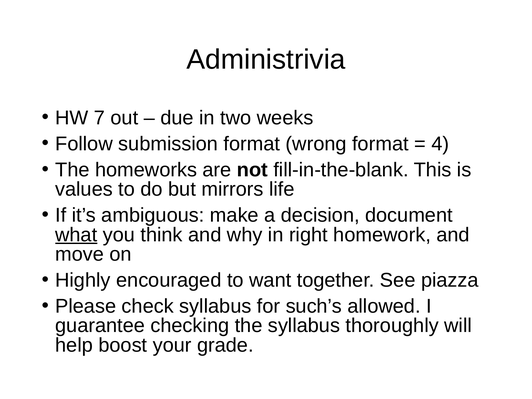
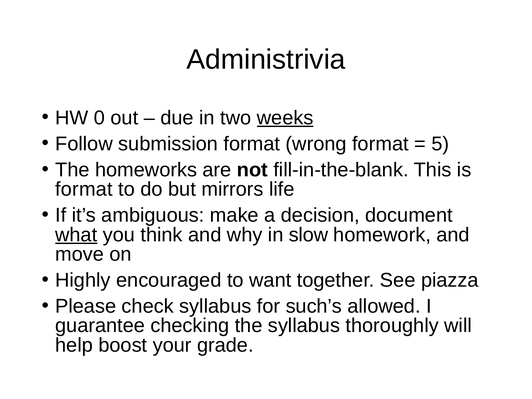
7: 7 -> 0 (99, 118)
weeks underline: none -> present (285, 118)
4: 4 -> 5 (440, 144)
values: values -> format (84, 189)
right: right -> slow (308, 235)
